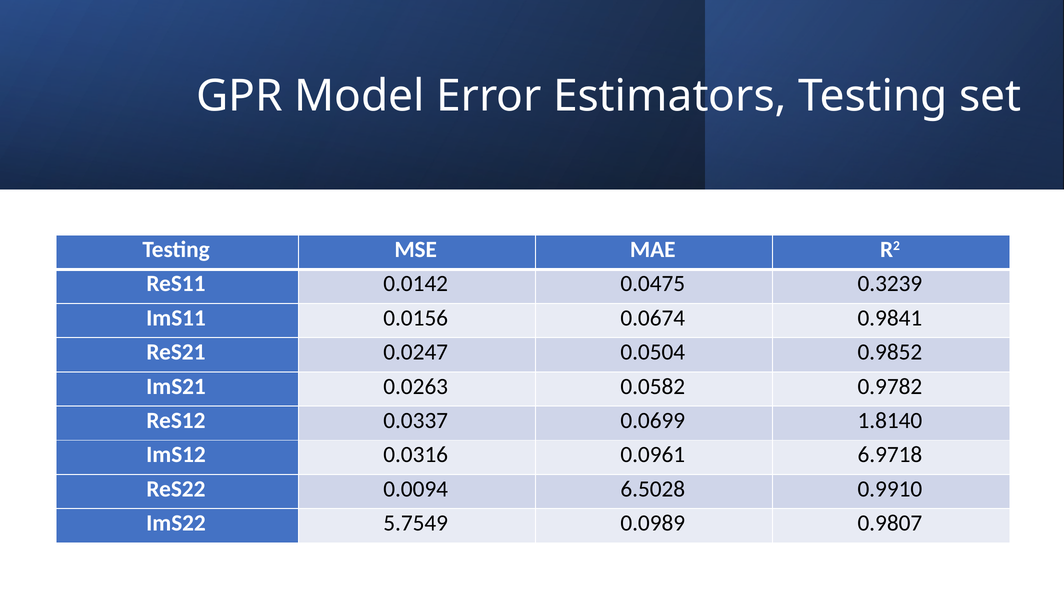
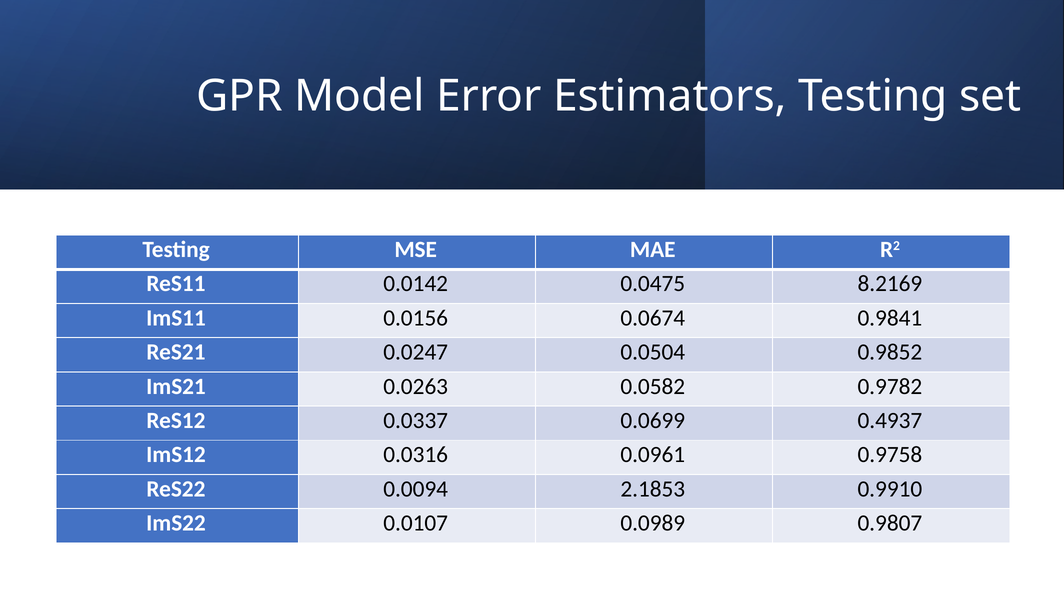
0.3239: 0.3239 -> 8.2169 (890, 284)
1.8140: 1.8140 -> 0.4937 (890, 421)
6.9718: 6.9718 -> 0.9758 (890, 455)
6.5028: 6.5028 -> 2.1853 (653, 489)
5.7549: 5.7549 -> 0.0107 (416, 524)
